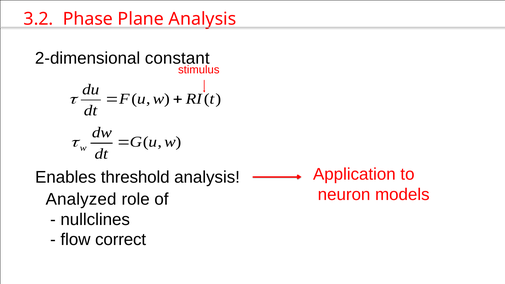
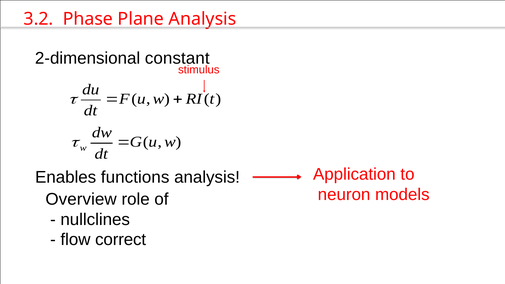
threshold: threshold -> functions (135, 177)
Analyzed: Analyzed -> Overview (81, 199)
